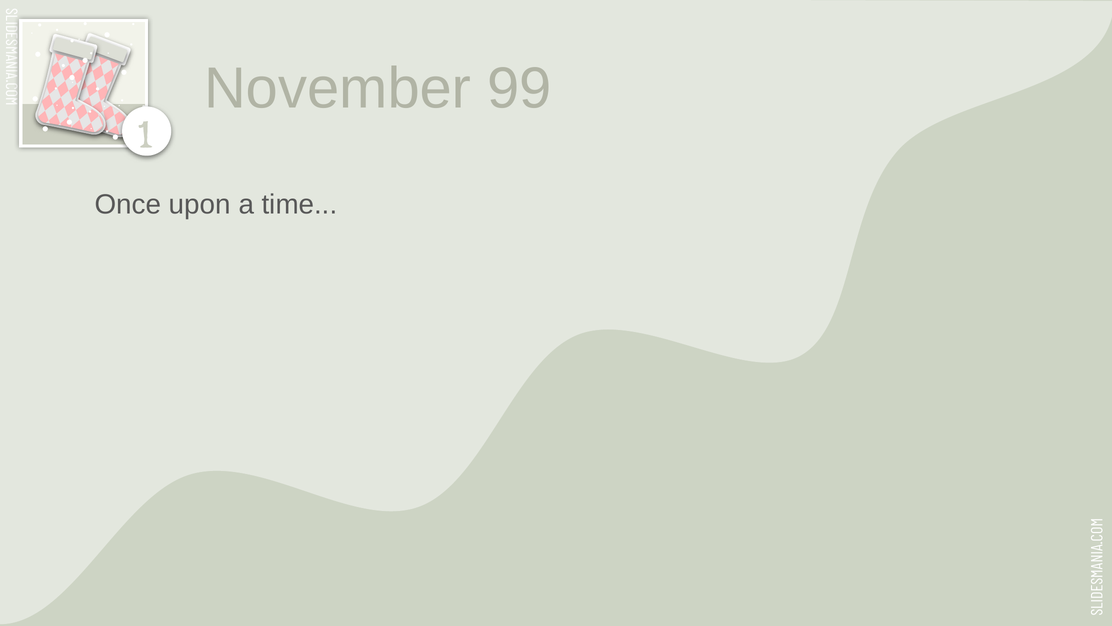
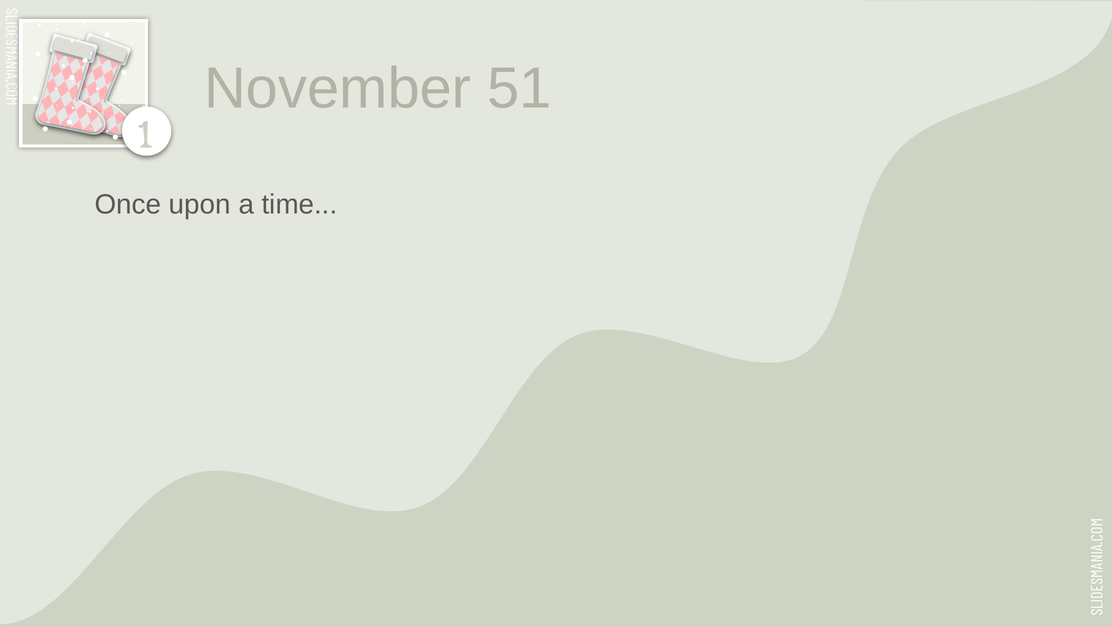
99: 99 -> 51 (519, 88)
